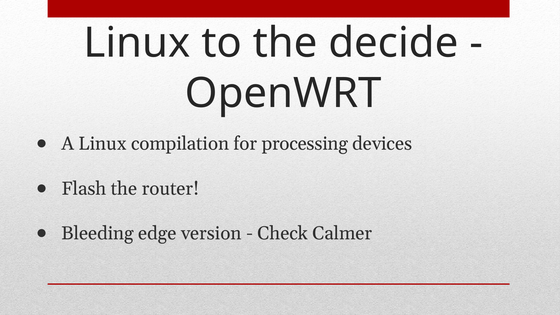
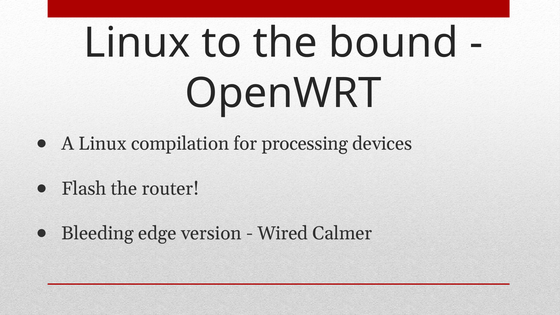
decide: decide -> bound (393, 43)
Check: Check -> Wired (283, 233)
